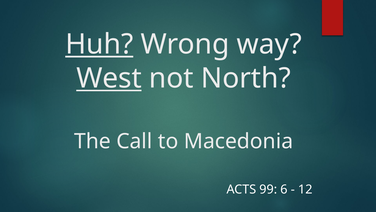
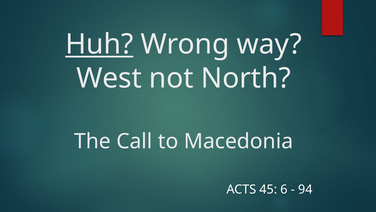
West underline: present -> none (109, 78)
99: 99 -> 45 (268, 189)
12: 12 -> 94 (305, 189)
